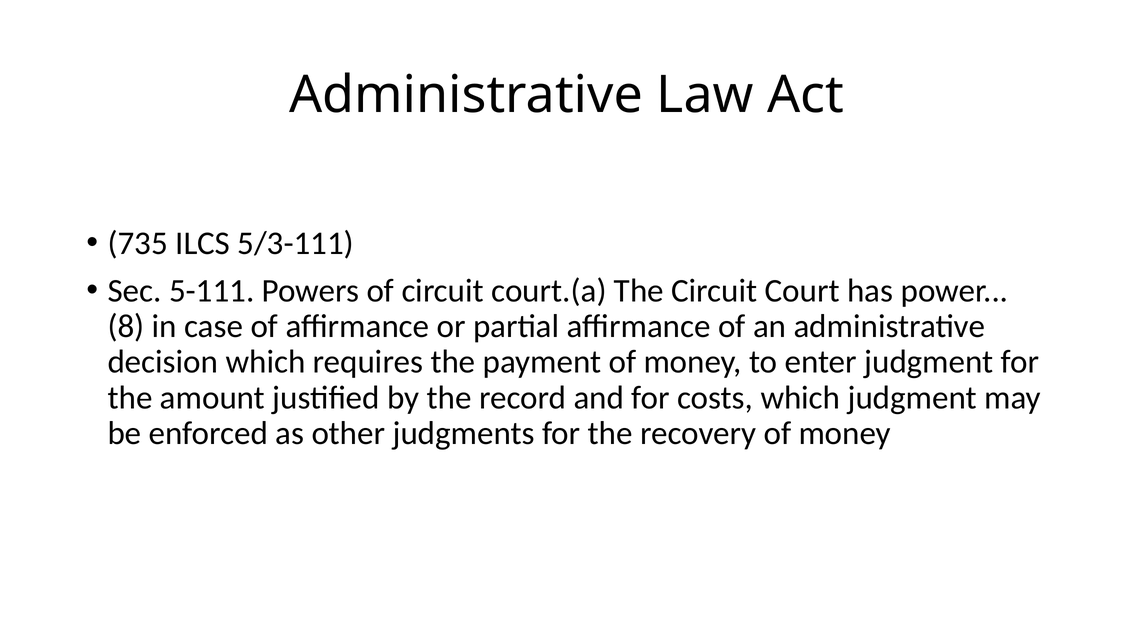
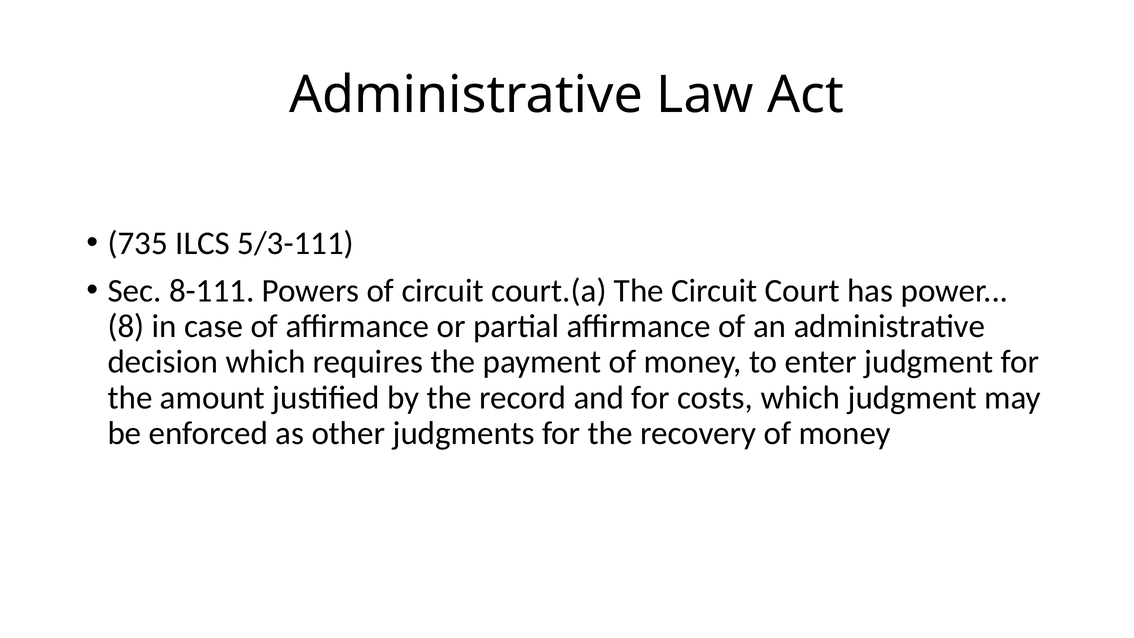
5-111: 5-111 -> 8-111 (212, 291)
